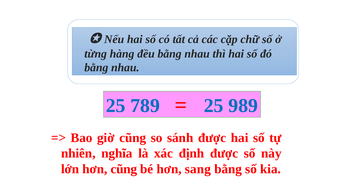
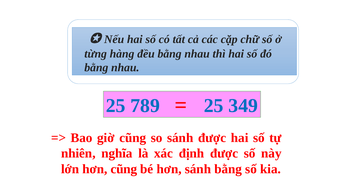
989: 989 -> 349 (243, 106)
hơn sang: sang -> sánh (198, 169)
